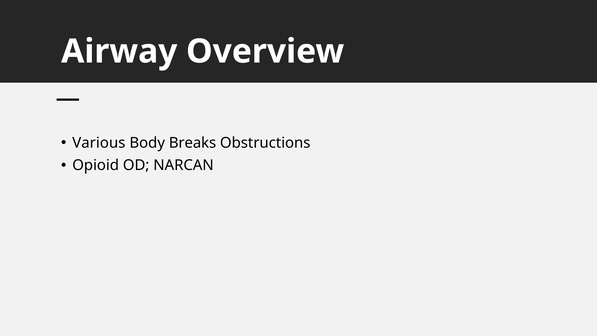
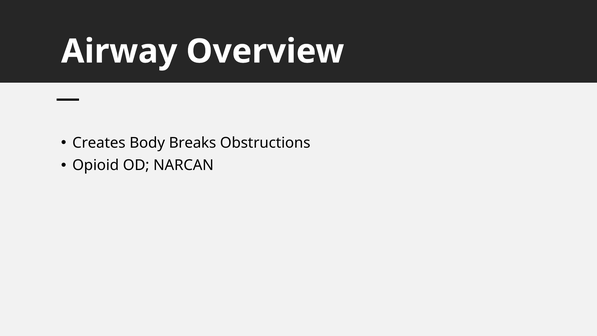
Various: Various -> Creates (99, 143)
